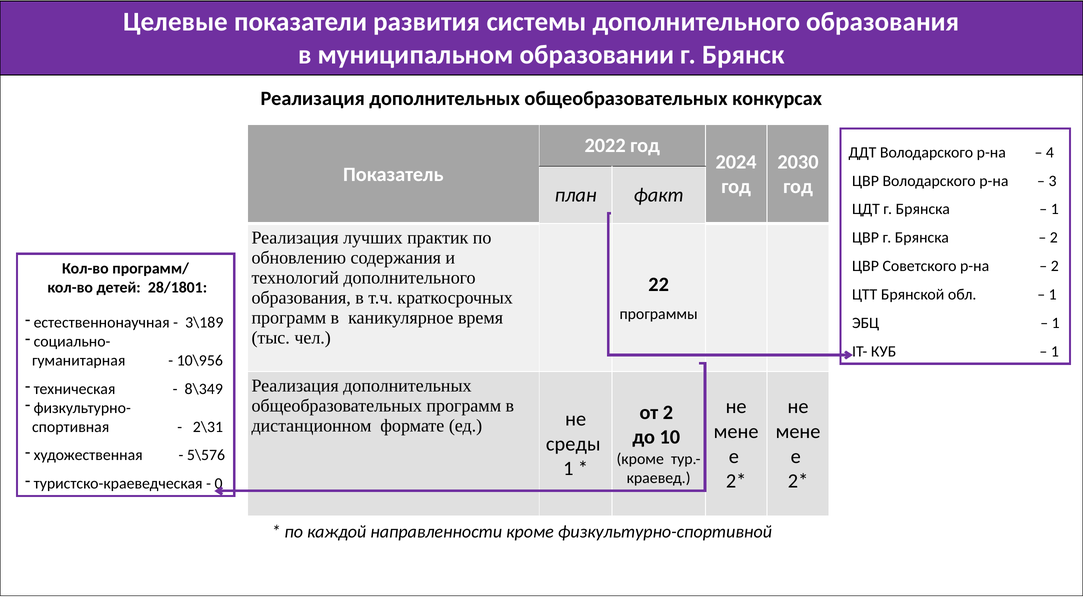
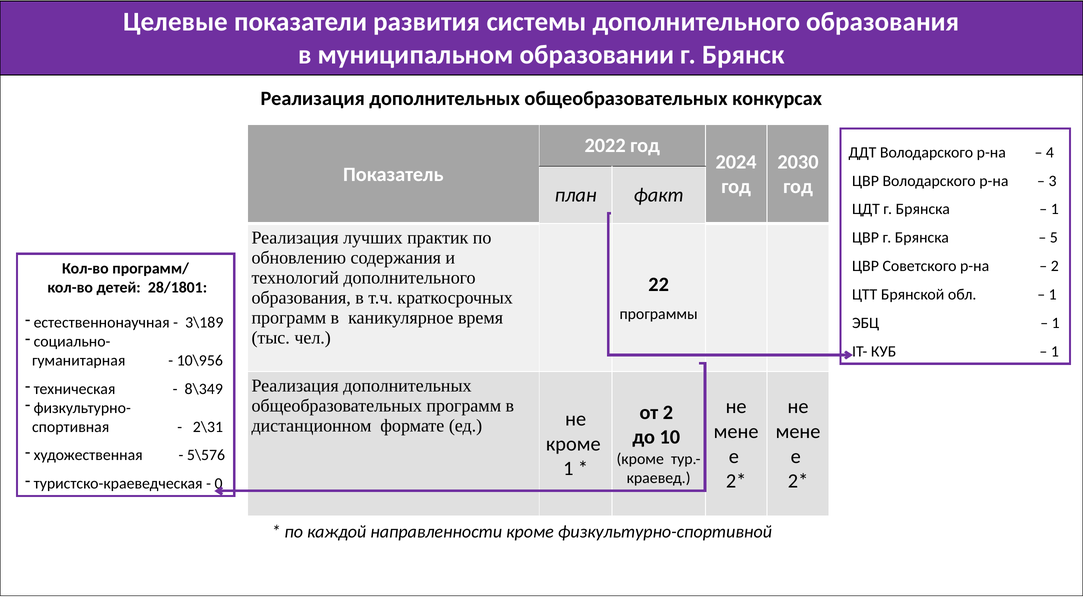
2: 2 -> 5 (1054, 238)
среды: среды -> кроме (573, 444)
